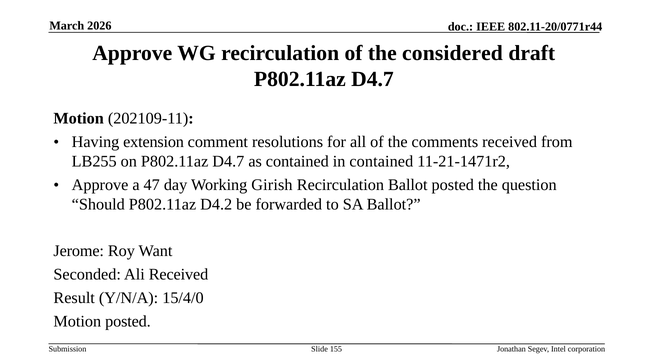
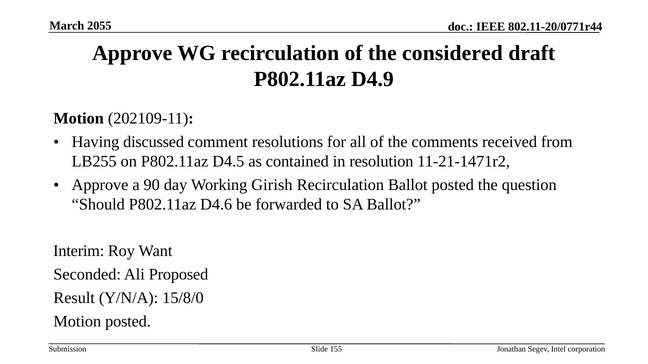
2026: 2026 -> 2055 (99, 26)
D4.7: D4.7 -> D4.9 (372, 79)
extension: extension -> discussed (154, 142)
on P802.11az D4.7: D4.7 -> D4.5 (228, 162)
in contained: contained -> resolution (381, 162)
47: 47 -> 90 (152, 185)
D4.2: D4.2 -> D4.6 (216, 204)
Jerome: Jerome -> Interim (79, 251)
Ali Received: Received -> Proposed (179, 275)
15/4/0: 15/4/0 -> 15/8/0 (183, 298)
